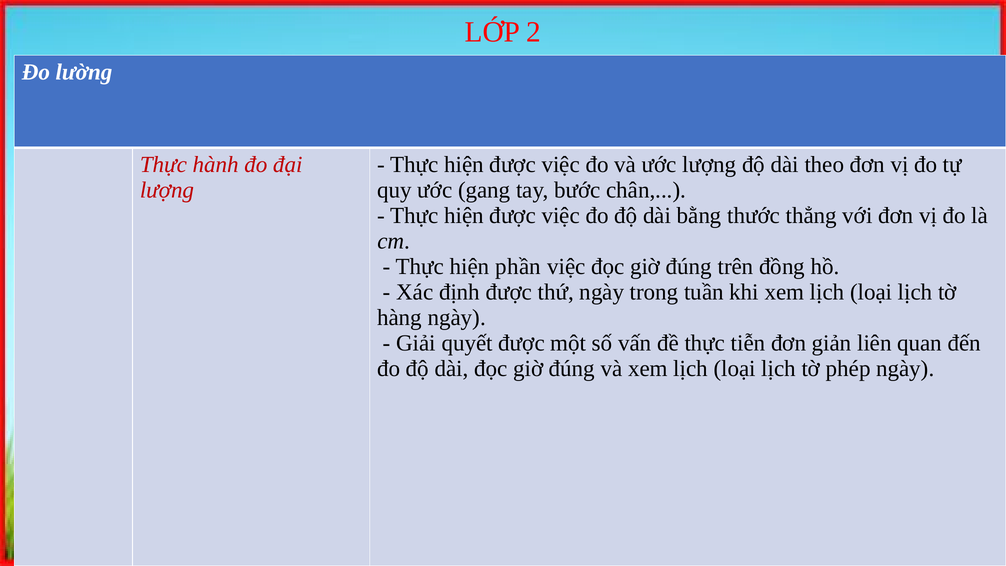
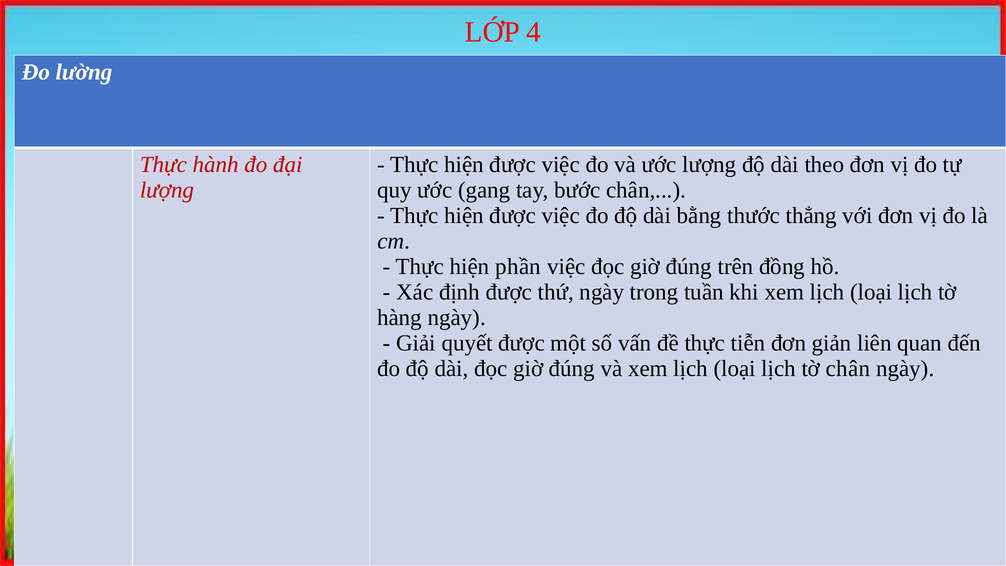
2: 2 -> 4 (534, 32)
tờ phép: phép -> chân (848, 369)
